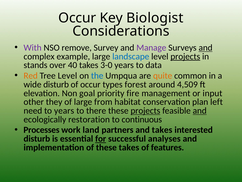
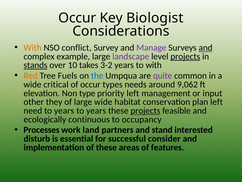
With colour: purple -> orange (33, 48)
remove: remove -> conflict (77, 48)
landscape colour: blue -> purple (131, 56)
stands underline: none -> present (36, 65)
40: 40 -> 10 (73, 65)
3-0: 3-0 -> 3-2 (106, 65)
to data: data -> with (154, 65)
Tree Level: Level -> Fuels (67, 76)
quite colour: orange -> purple (163, 76)
wide disturb: disturb -> critical (56, 84)
forest: forest -> needs (136, 84)
4,509: 4,509 -> 9,062 (187, 84)
goal: goal -> type (87, 93)
priority fire: fire -> left (133, 93)
large from: from -> wide (103, 102)
there: there -> years (96, 110)
and underline: present -> none (200, 110)
restoration: restoration -> continuous (89, 119)
continuous: continuous -> occupancy (142, 119)
and takes: takes -> stand (162, 130)
for underline: present -> none (101, 138)
analyses: analyses -> consider (164, 138)
these takes: takes -> areas (129, 147)
